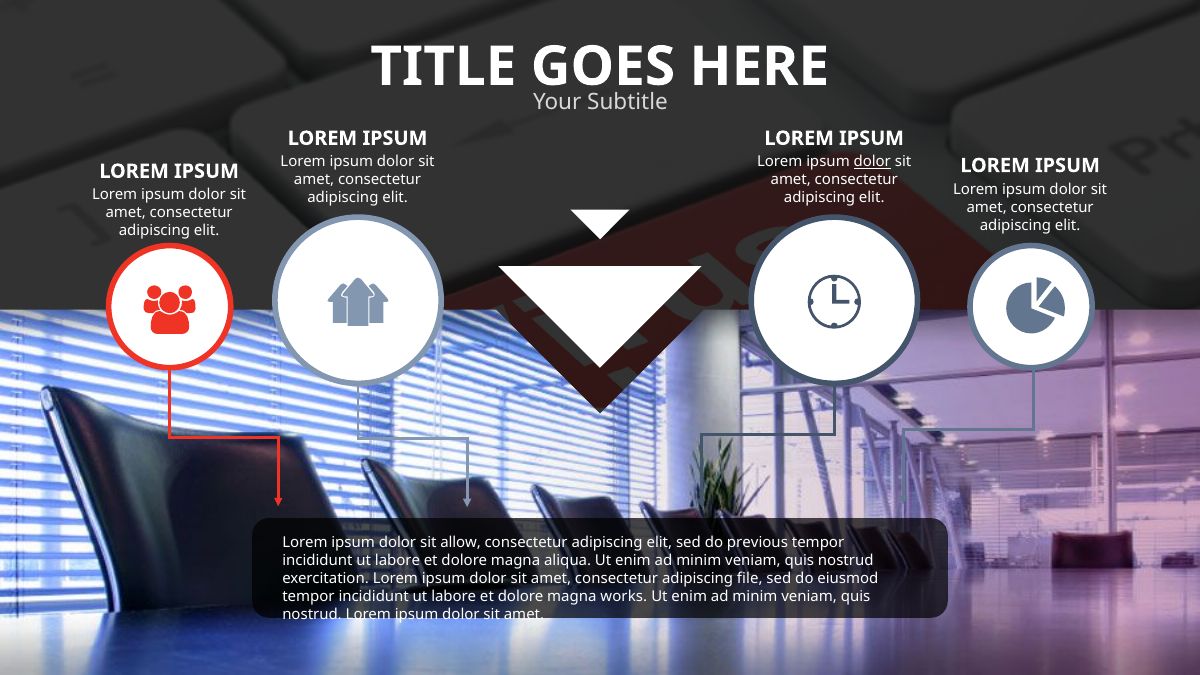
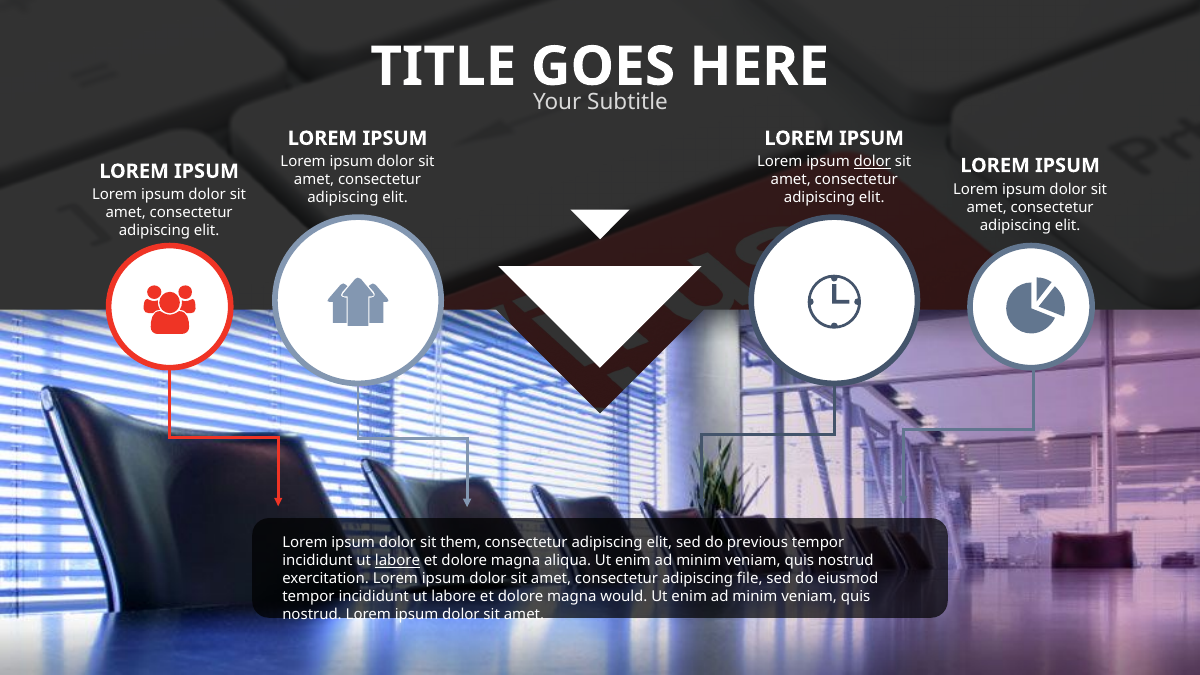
allow: allow -> them (461, 543)
labore underline: none -> present (397, 561)
works: works -> would (624, 597)
